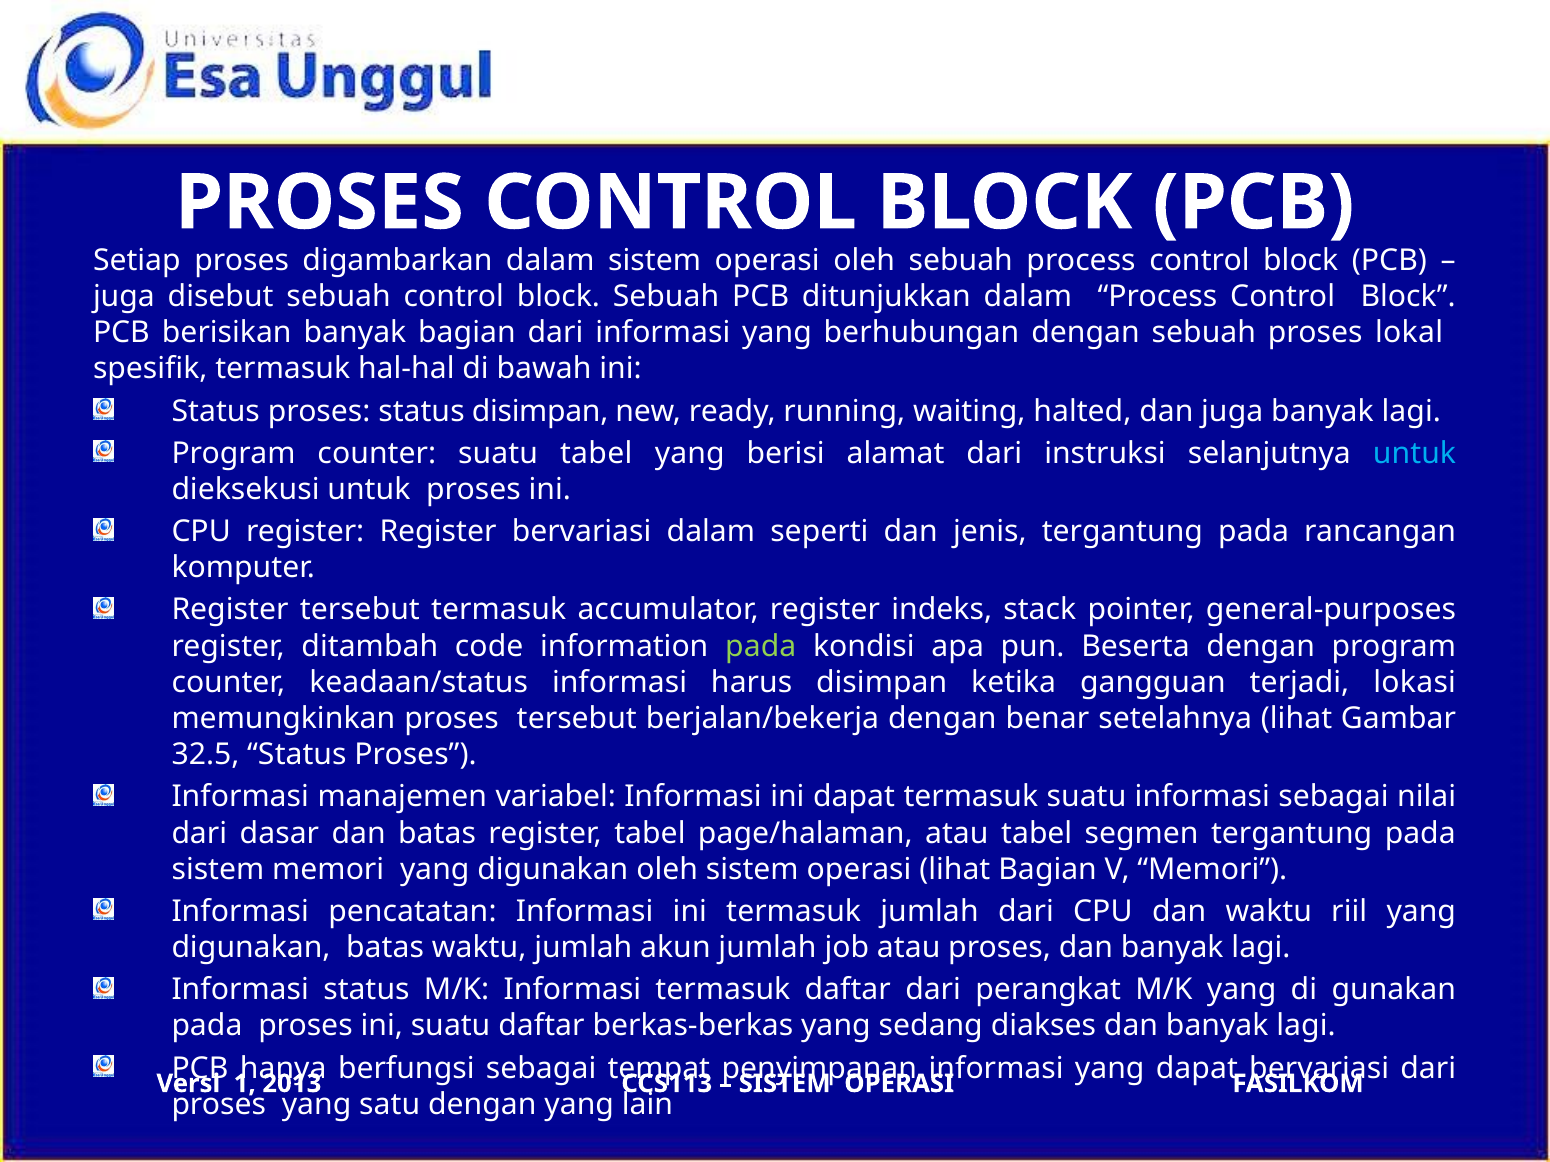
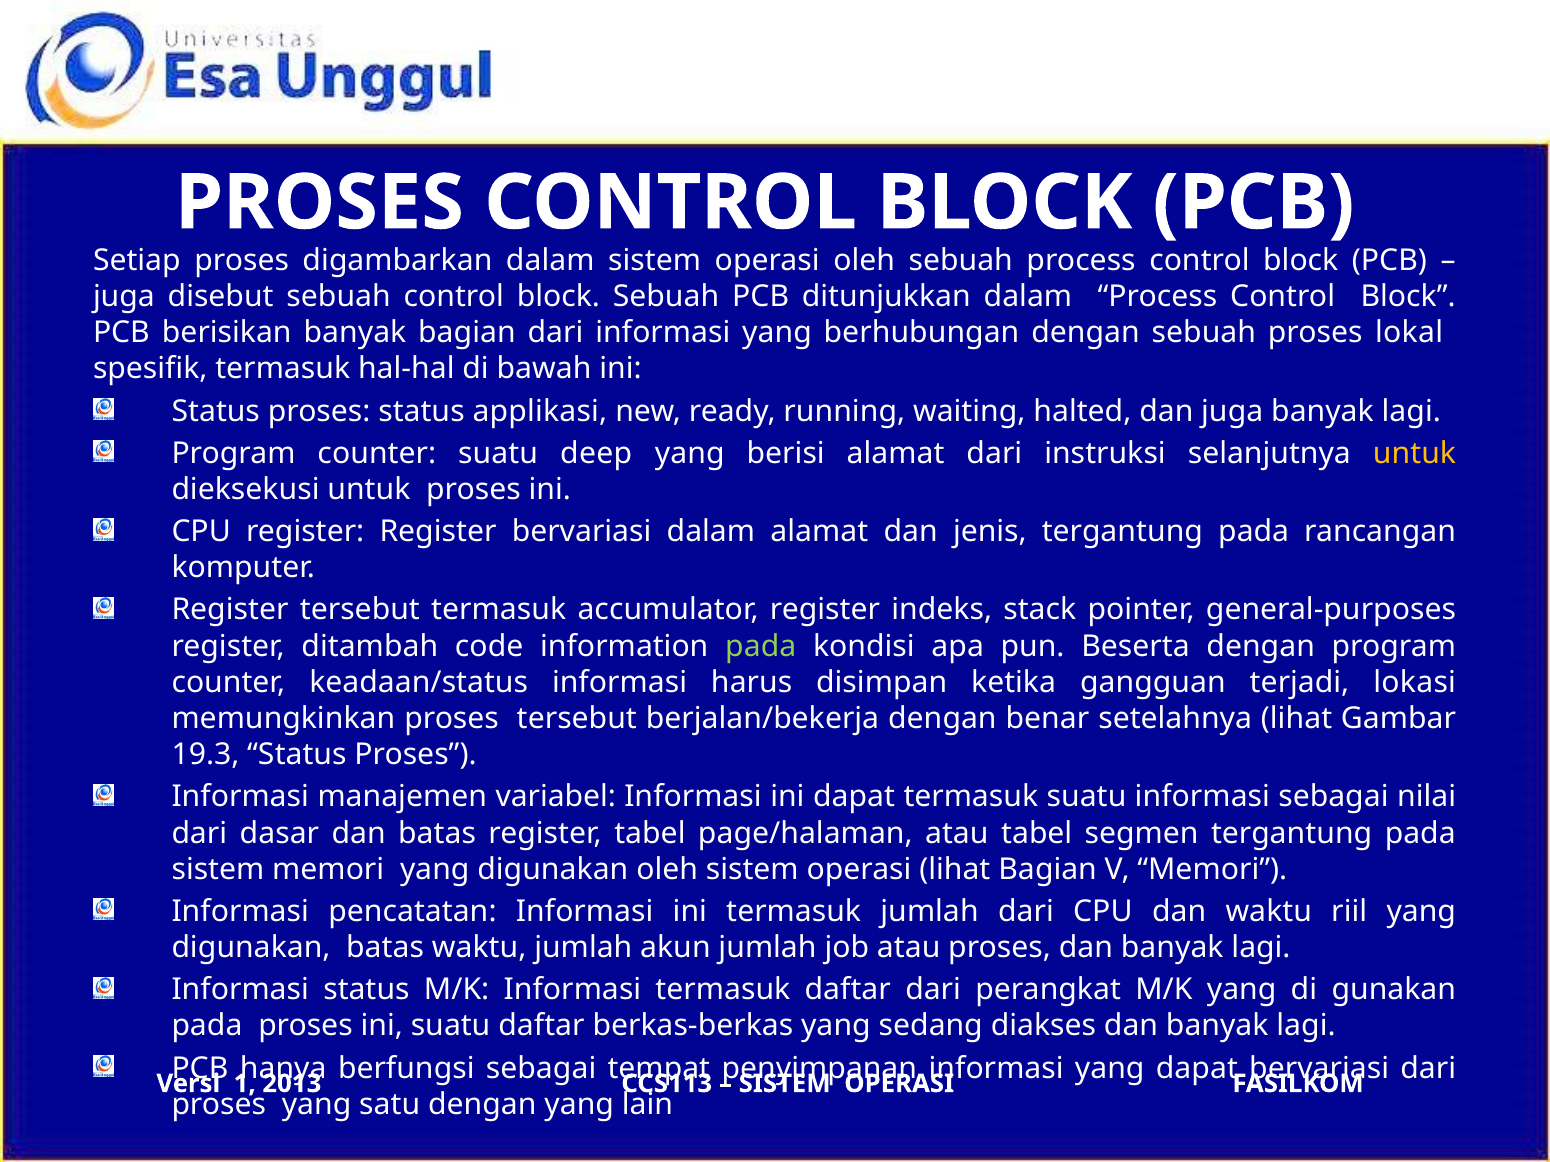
status disimpan: disimpan -> applikasi (540, 411)
suatu tabel: tabel -> deep (596, 453)
untuk colour: light blue -> yellow (1414, 453)
dalam seperti: seperti -> alamat (819, 532)
32.5: 32.5 -> 19.3 (206, 755)
